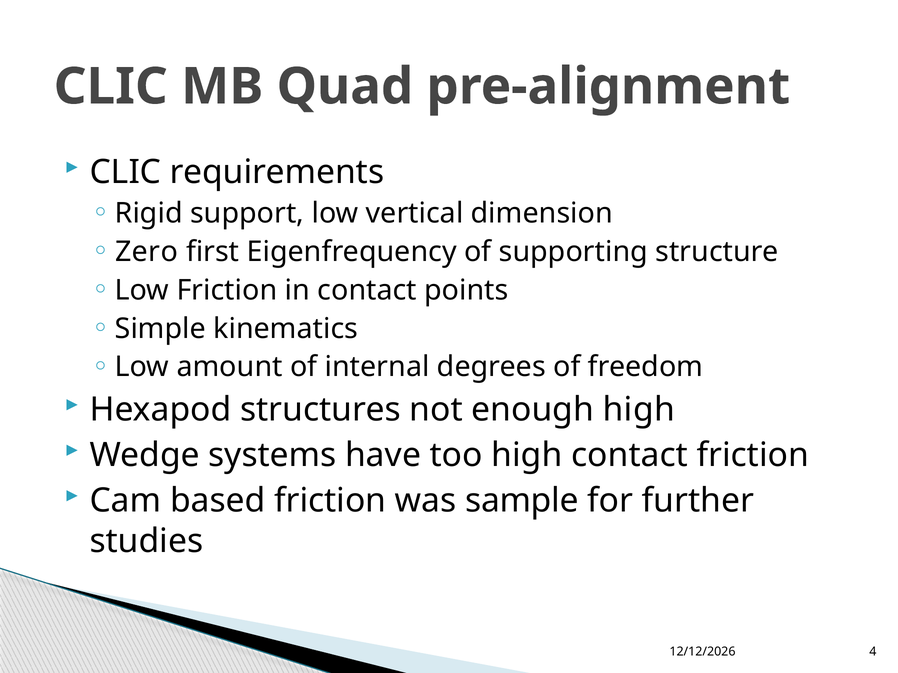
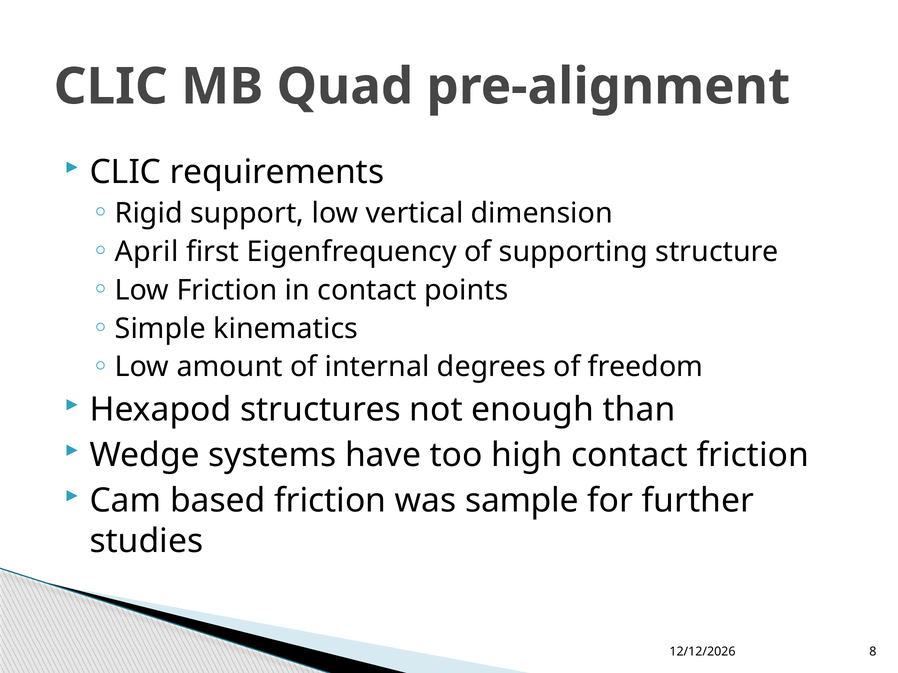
Zero: Zero -> April (147, 252)
enough high: high -> than (639, 410)
4: 4 -> 8 (873, 652)
